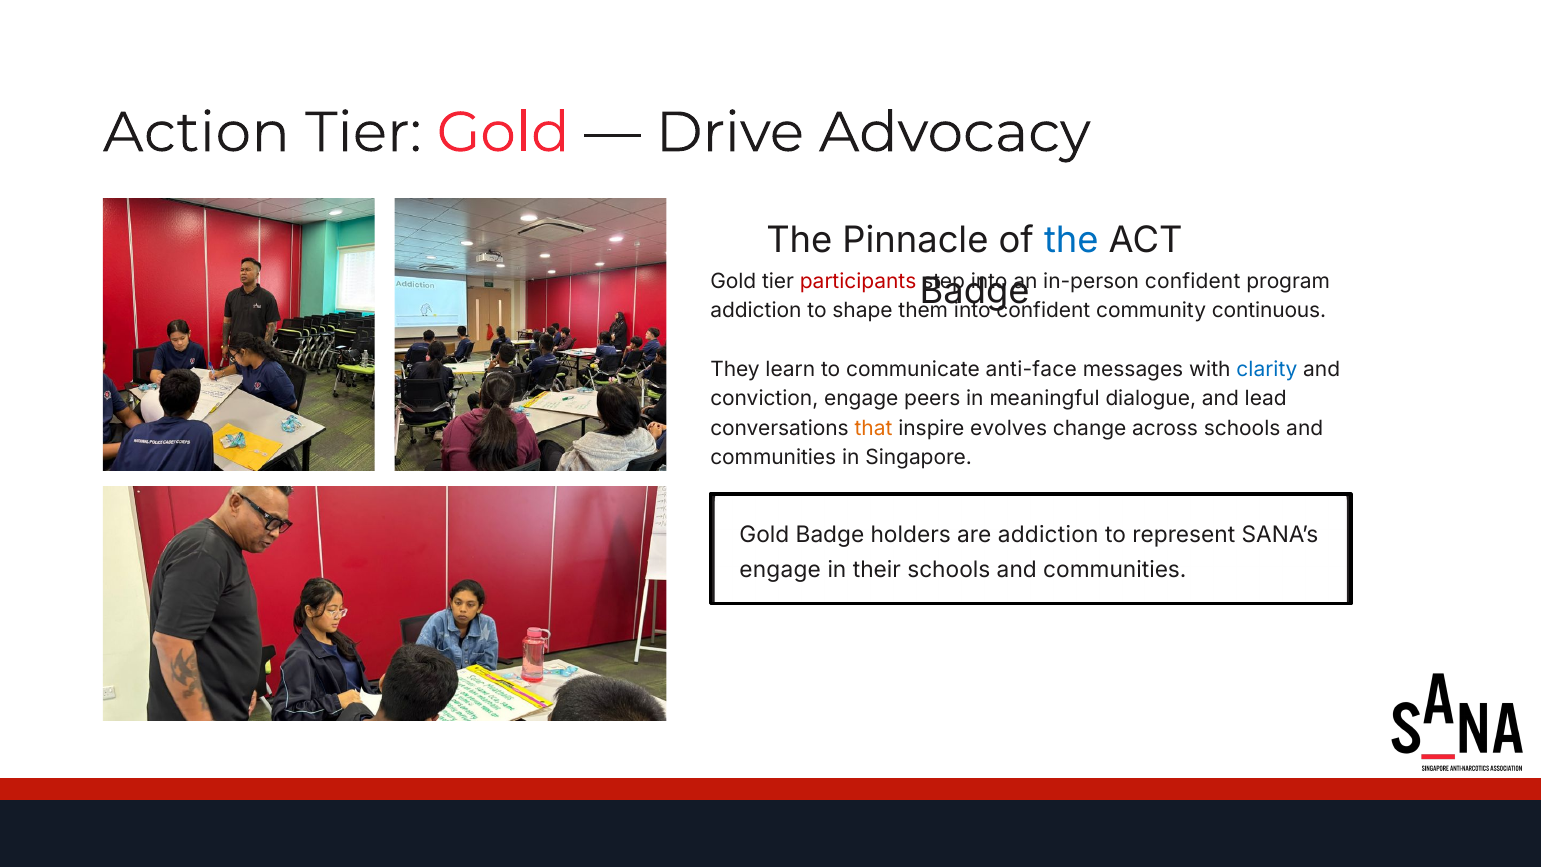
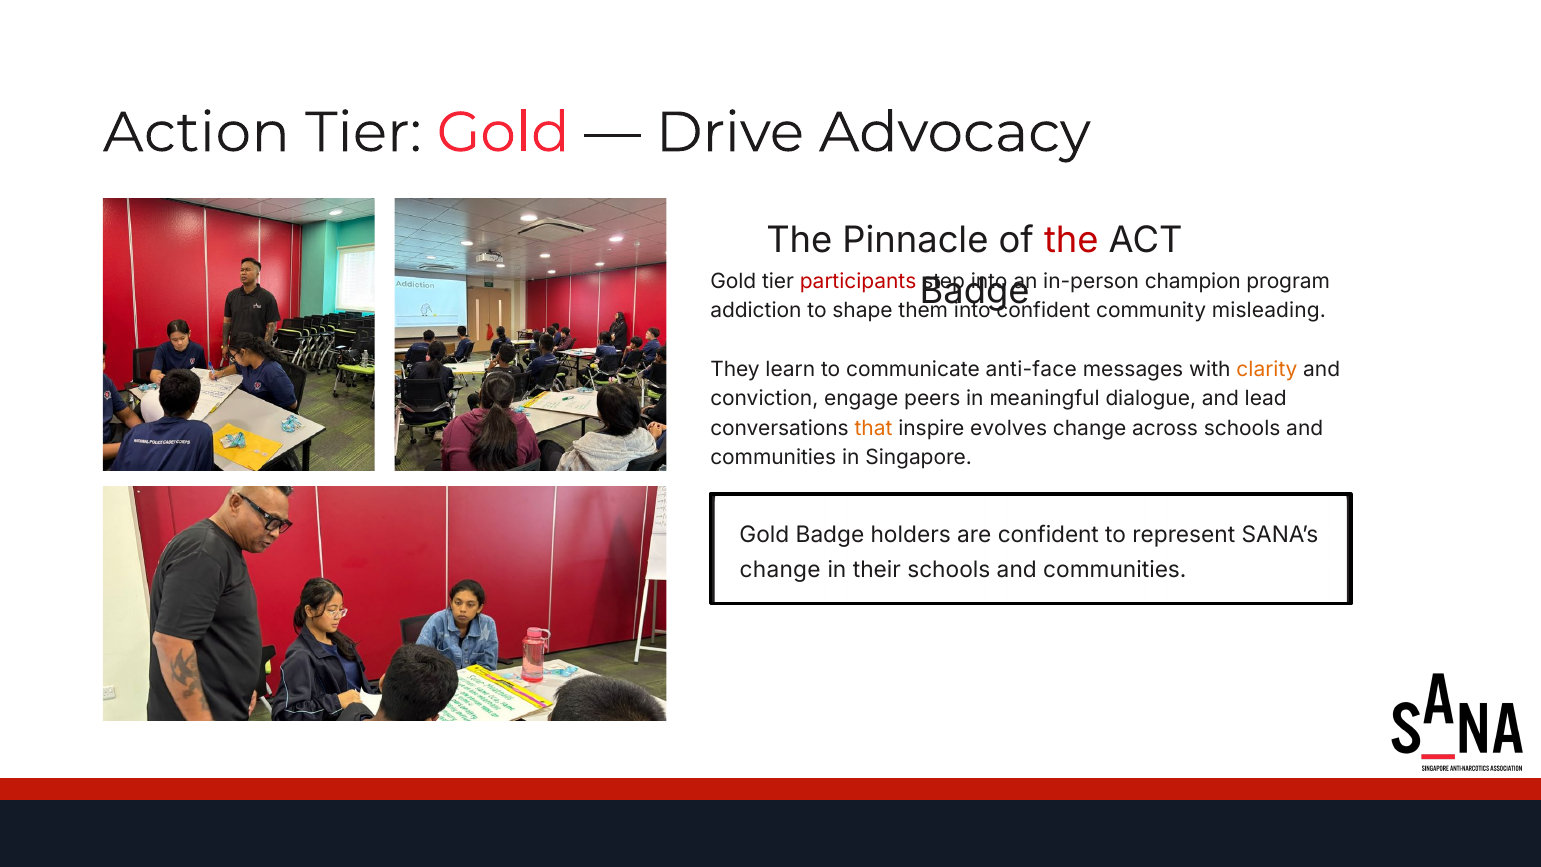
the colour: blue -> red (1071, 241)
in-person confident: confident -> champion (1193, 281)
continuous: continuous -> misleading (1269, 311)
clarity colour: blue -> orange (1267, 369)
are addiction: addiction -> confident (1048, 535)
engage: engage -> change (780, 569)
